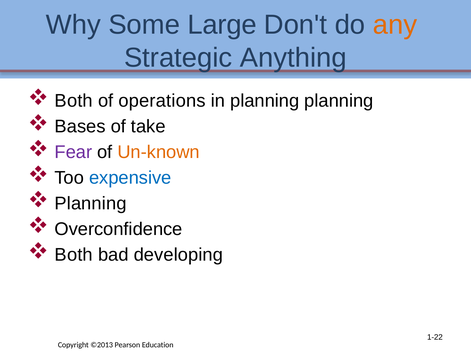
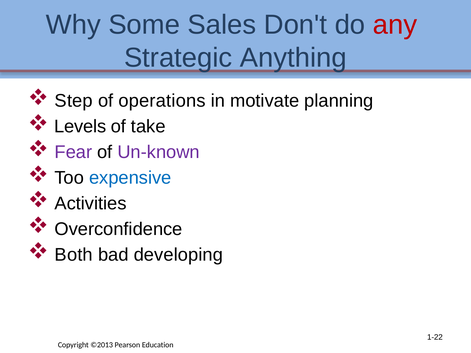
Large: Large -> Sales (222, 25)
any colour: orange -> red (395, 25)
Both: Both -> Step (74, 101)
in planning: planning -> motivate (265, 101)
Bases: Bases -> Levels (80, 127)
Un-known colour: orange -> purple (159, 152)
Planning: Planning -> Activities (91, 204)
